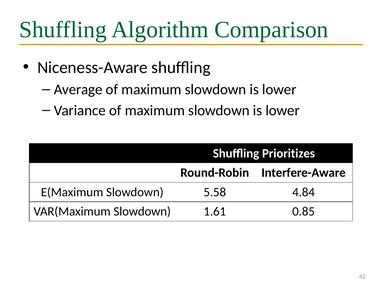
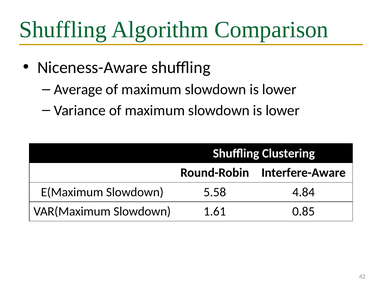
Prioritizes: Prioritizes -> Clustering (289, 153)
